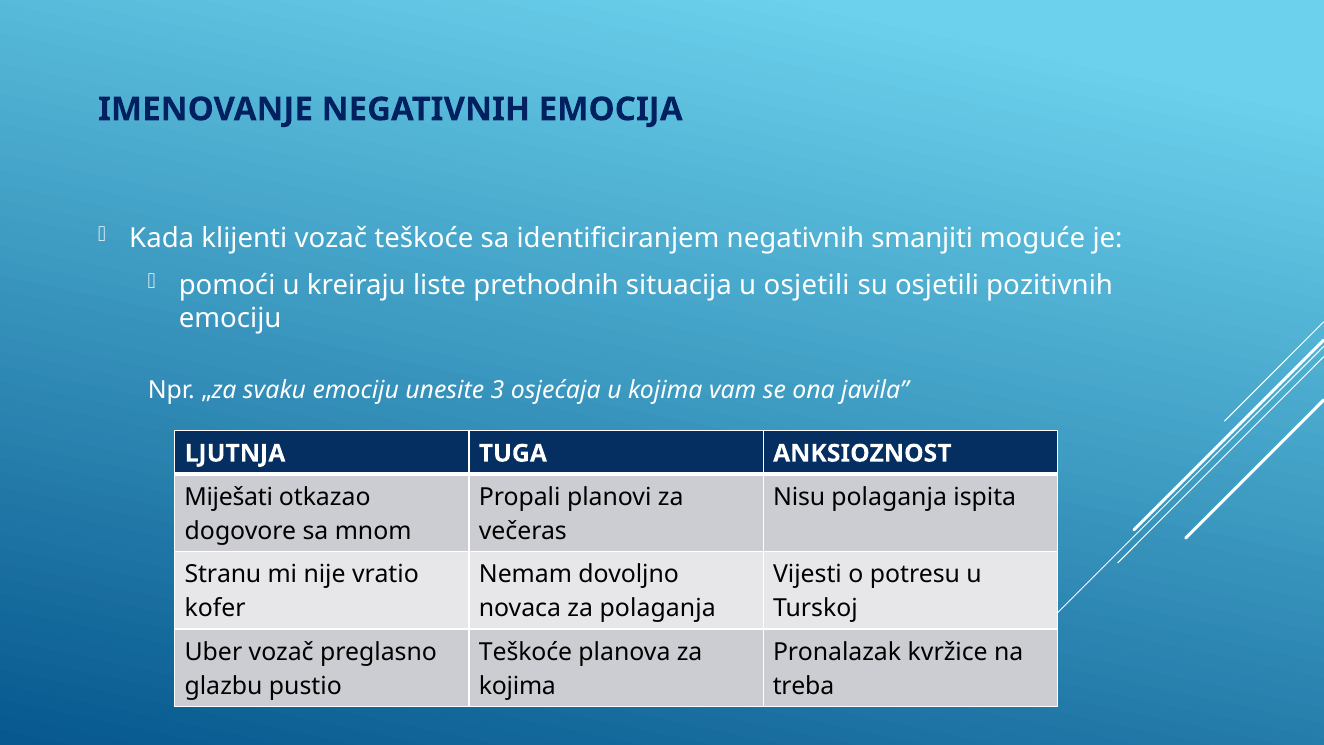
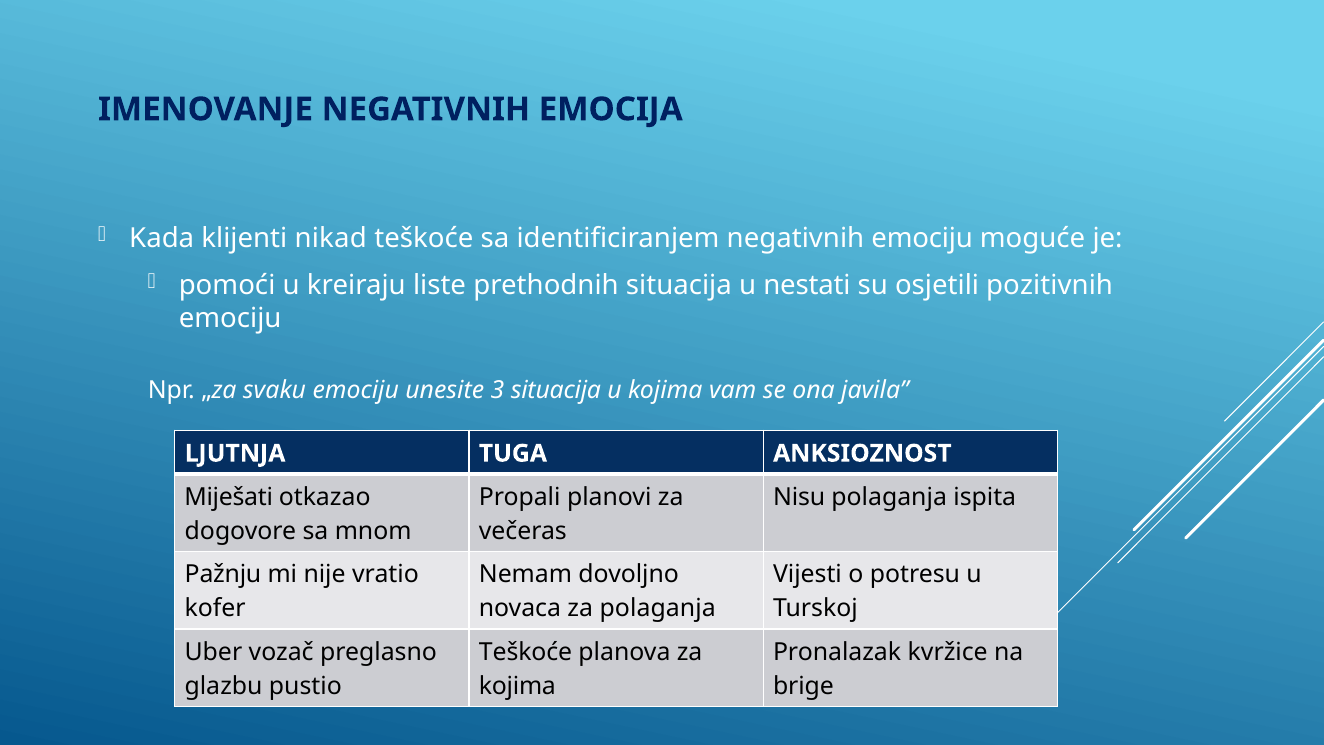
klijenti vozač: vozač -> nikad (331, 238)
negativnih smanjiti: smanjiti -> emociju (922, 238)
u osjetili: osjetili -> nestati (807, 285)
3 osjećaja: osjećaja -> situacija (556, 390)
Stranu: Stranu -> Pažnju (223, 575)
treba: treba -> brige (803, 686)
